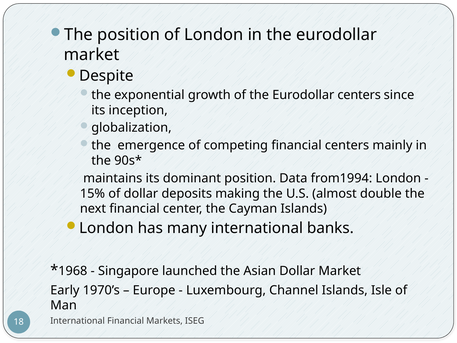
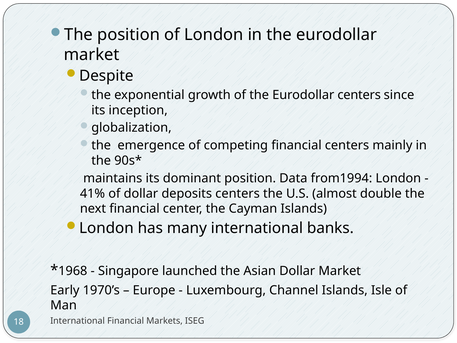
15%: 15% -> 41% (92, 193)
deposits making: making -> centers (238, 193)
